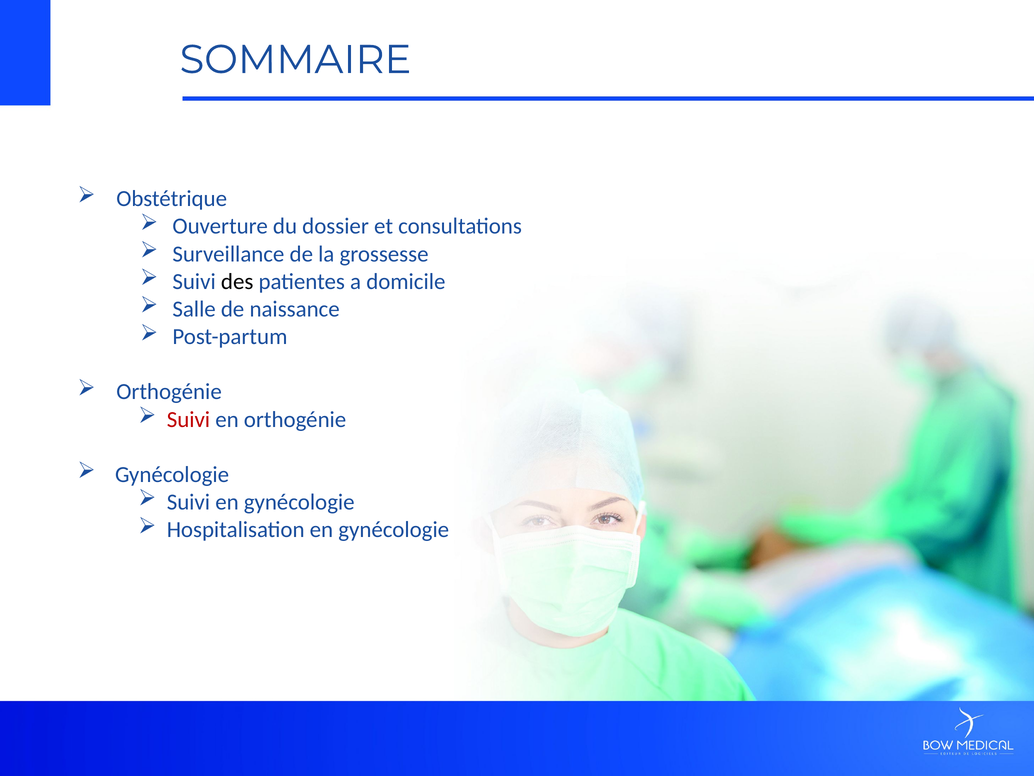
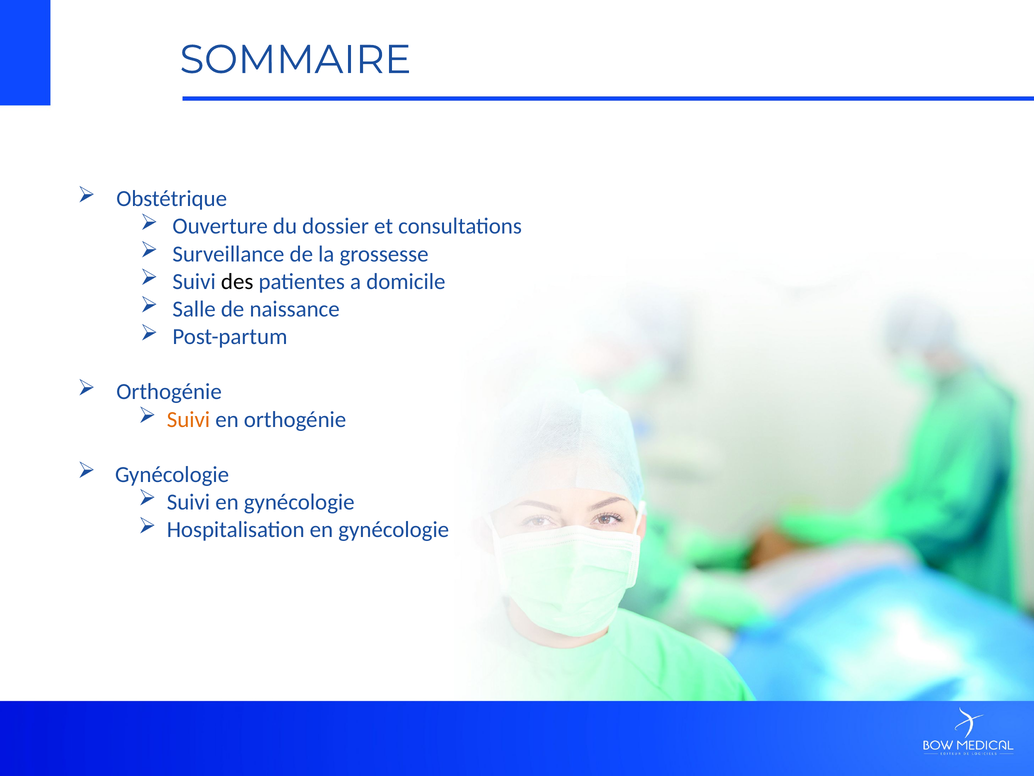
Suivi colour: red -> orange (188, 419)
